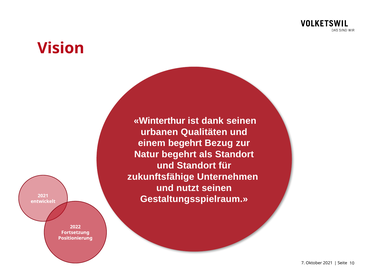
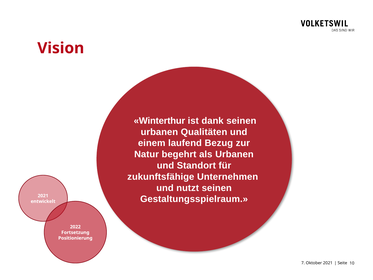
einem begehrt: begehrt -> laufend (185, 143)
als Standort: Standort -> Urbanen (234, 154)
